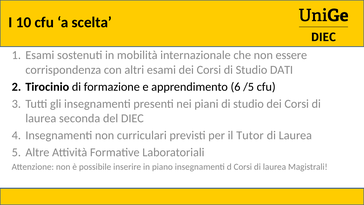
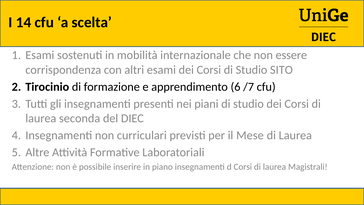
10: 10 -> 14 (24, 22)
DATI: DATI -> SITO (281, 70)
/5: /5 -> /7 (249, 87)
Tutor: Tutor -> Mese (250, 135)
